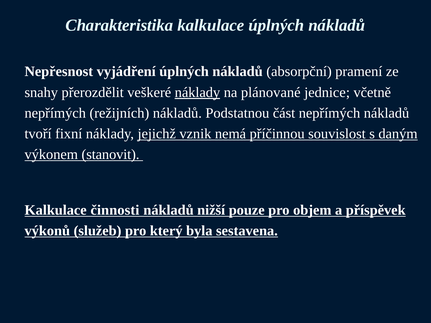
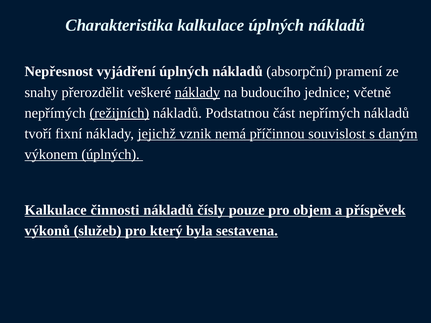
plánované: plánované -> budoucího (271, 92)
režijních underline: none -> present (119, 113)
výkonem stanovit: stanovit -> úplných (111, 154)
nižší: nižší -> čísly (211, 210)
